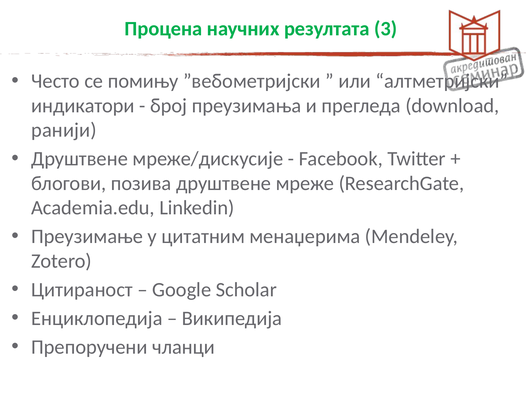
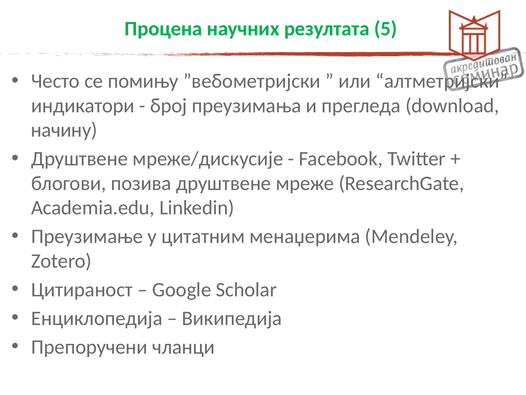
3: 3 -> 5 (386, 29)
ранији: ранији -> начину (64, 130)
